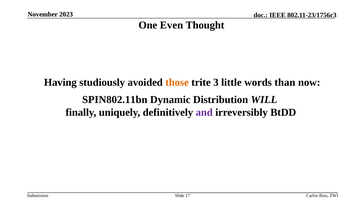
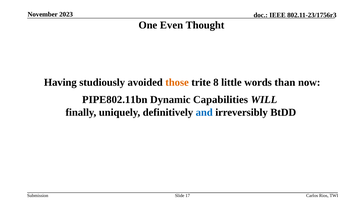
3: 3 -> 8 (216, 82)
SPIN802.11bn: SPIN802.11bn -> PIPE802.11bn (115, 99)
Distribution: Distribution -> Capabilities (221, 99)
and colour: purple -> blue (204, 112)
